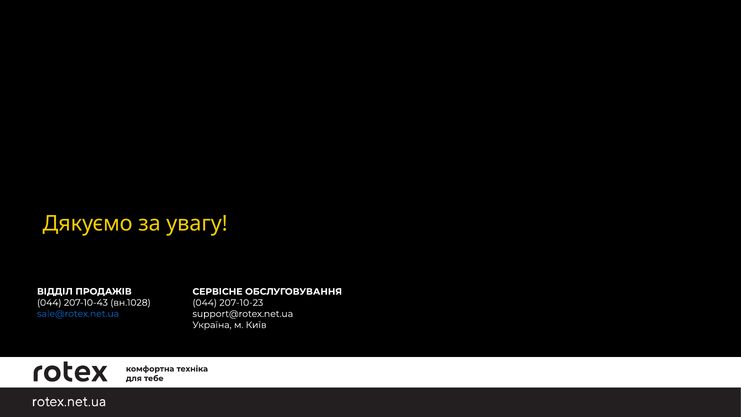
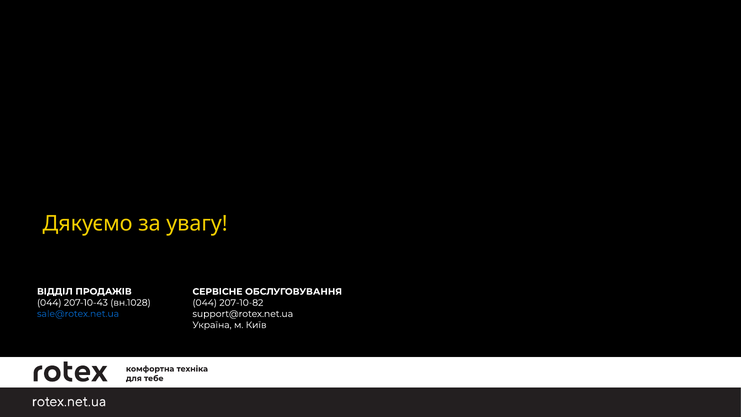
207-10-23: 207-10-23 -> 207-10-82 (241, 303)
